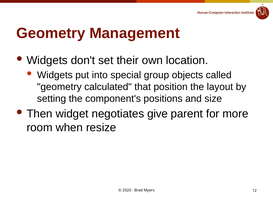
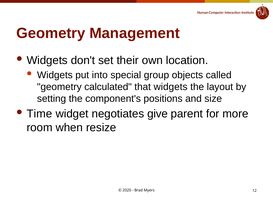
that position: position -> widgets (171, 87)
Then: Then -> Time (40, 114)
